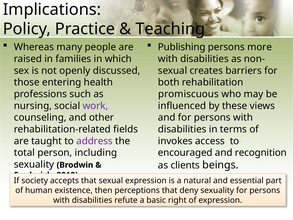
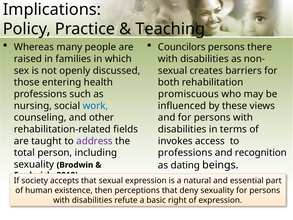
Publishing: Publishing -> Councilors (182, 47)
more: more -> there (260, 47)
work colour: purple -> blue (95, 106)
encouraged: encouraged -> professions (185, 153)
clients: clients -> dating (185, 165)
